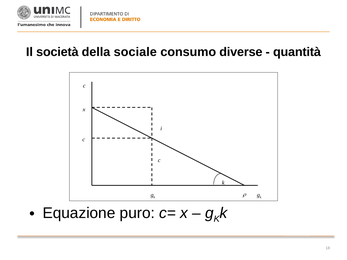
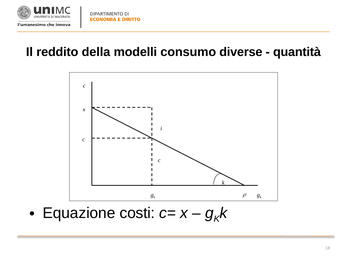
società: società -> reddito (57, 52)
sociale: sociale -> modelli (135, 52)
puro: puro -> costi (137, 213)
